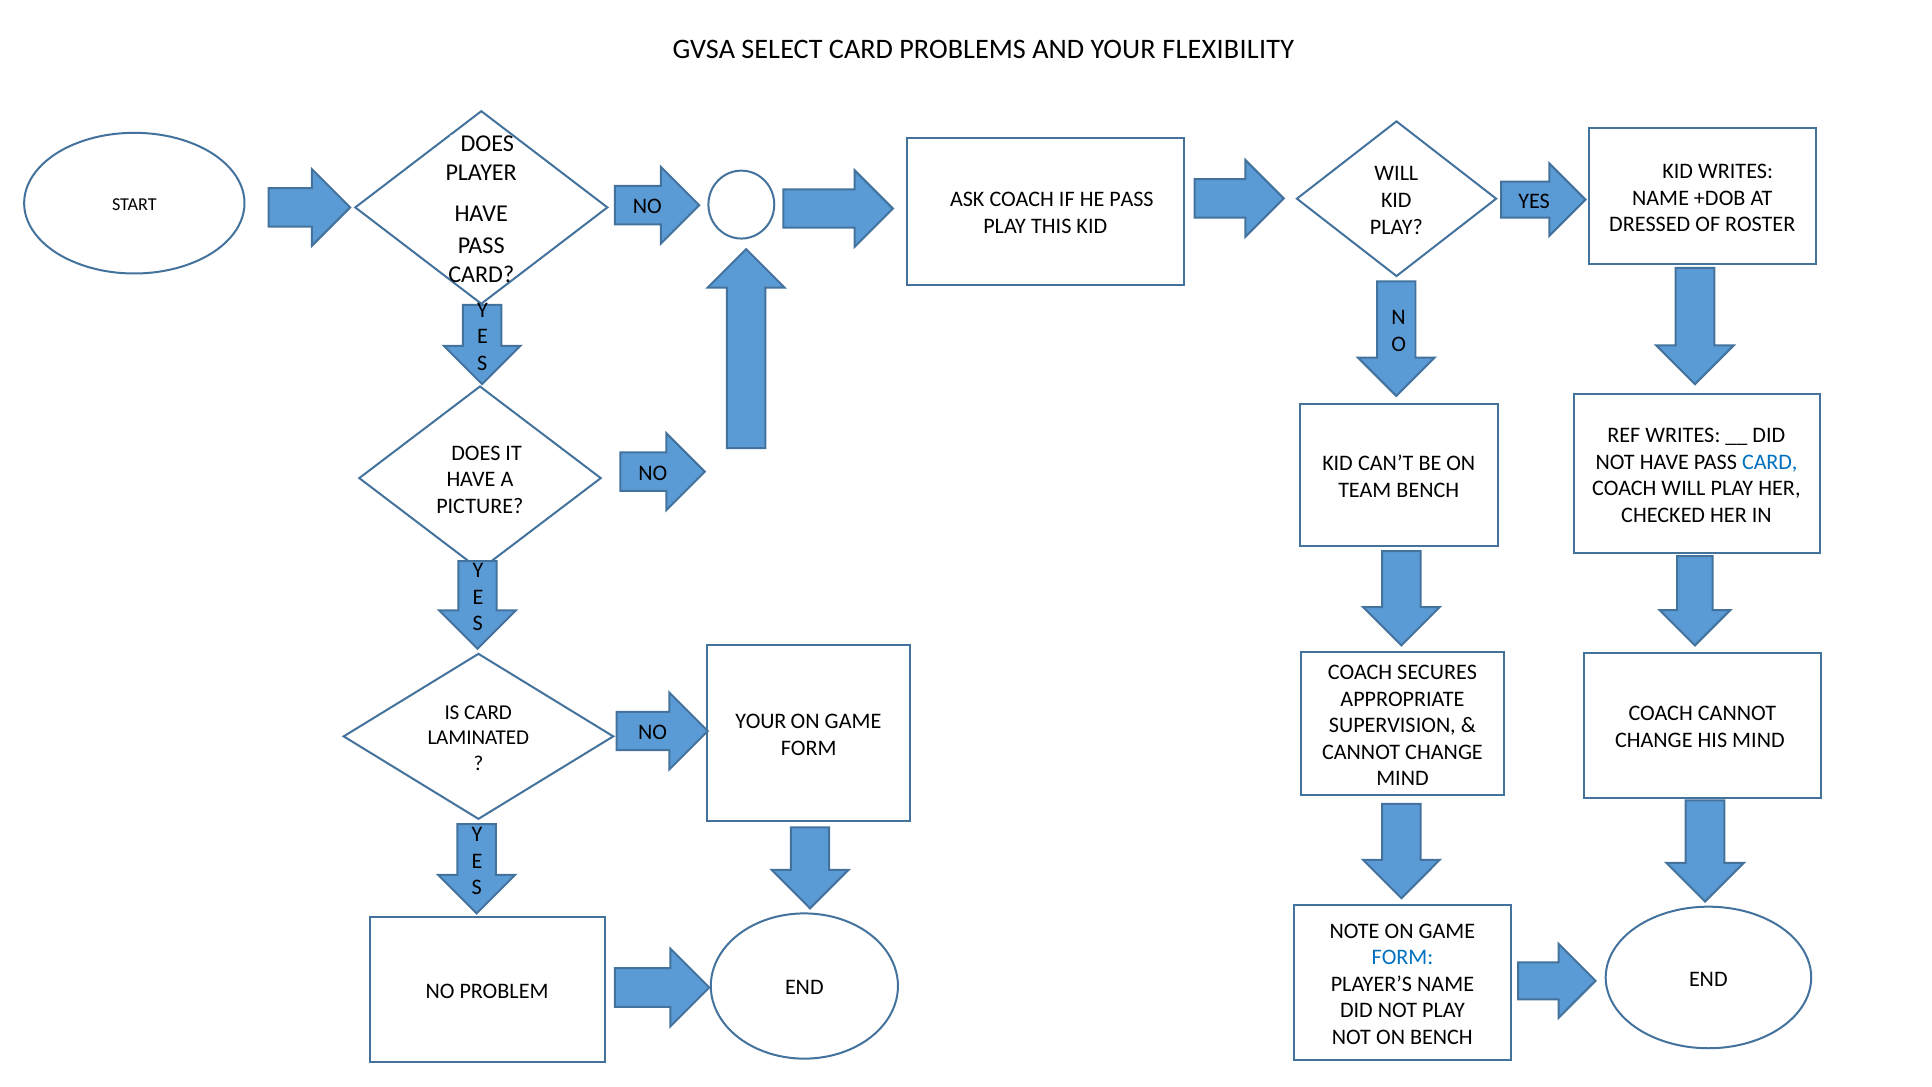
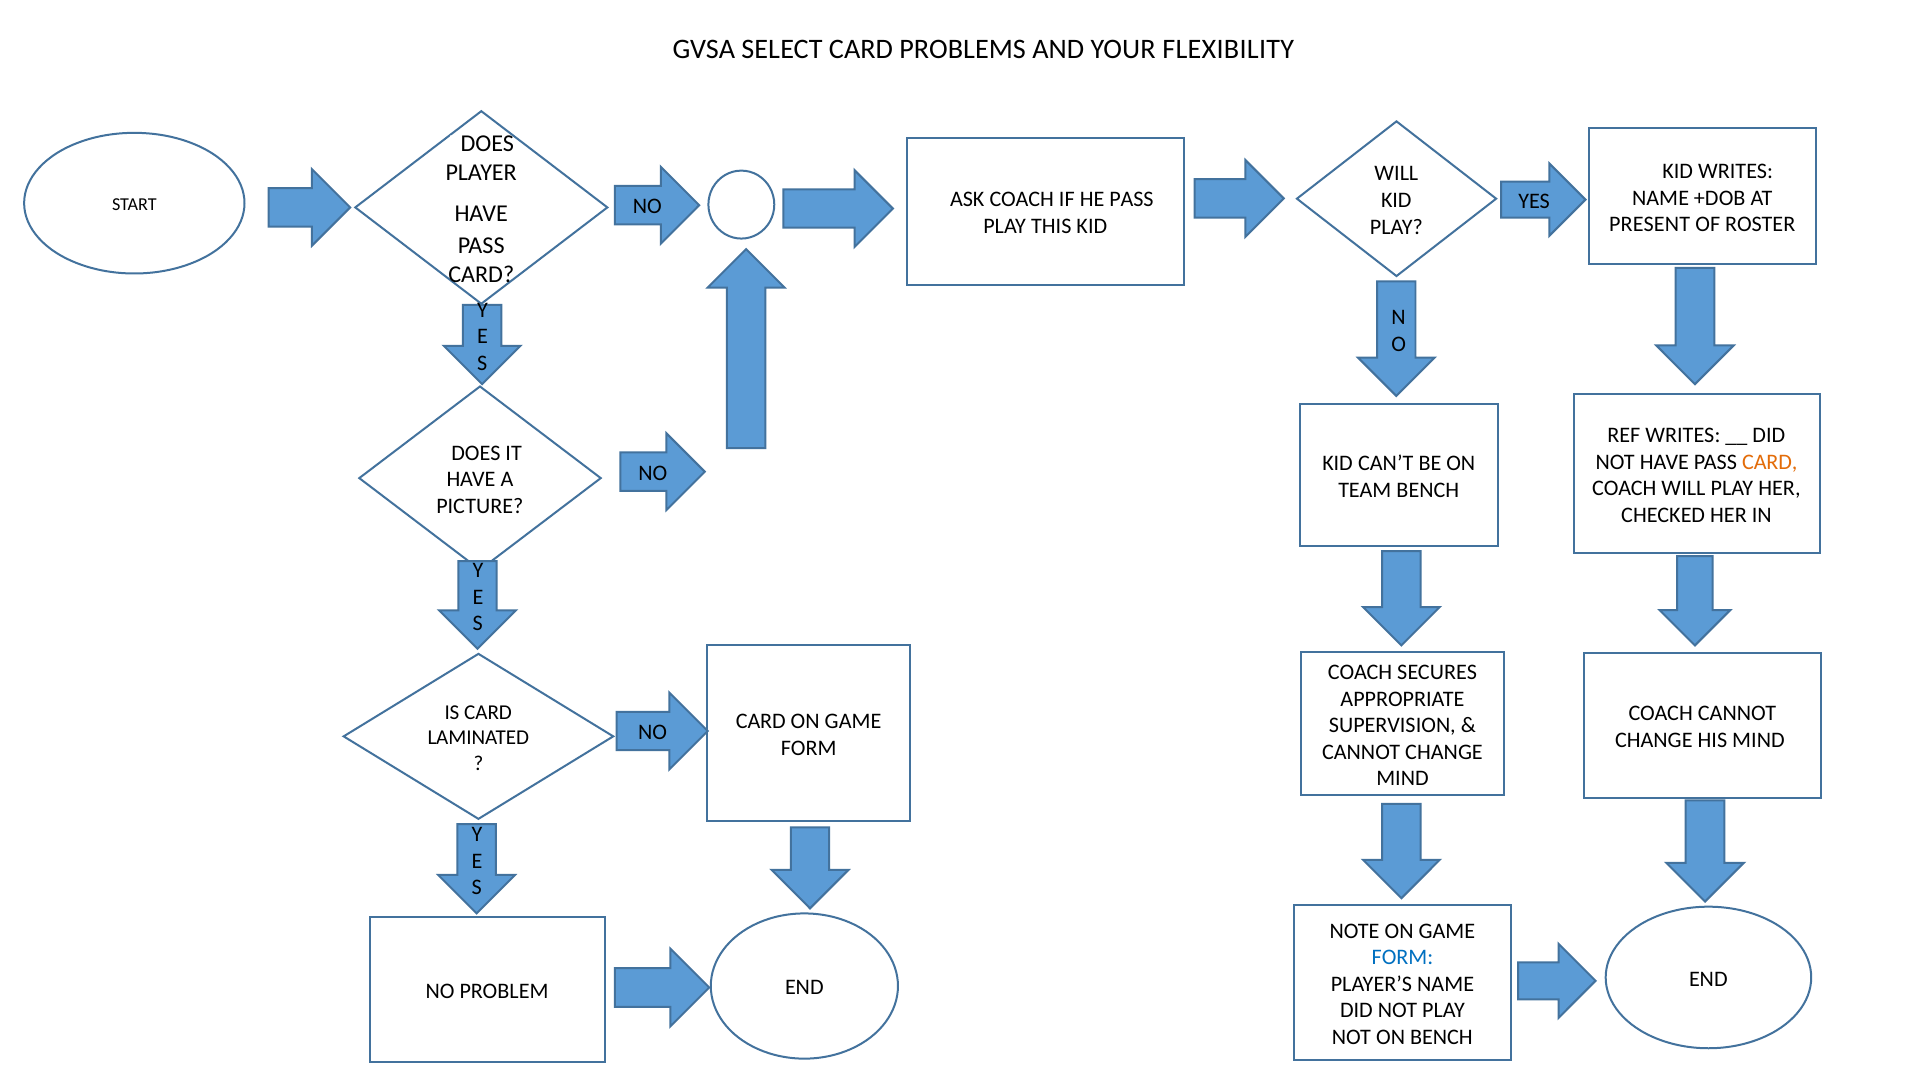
DRESSED: DRESSED -> PRESENT (1650, 224)
CARD colour: blue -> orange (1770, 462)
YOUR: YOUR -> CARD (761, 721)
